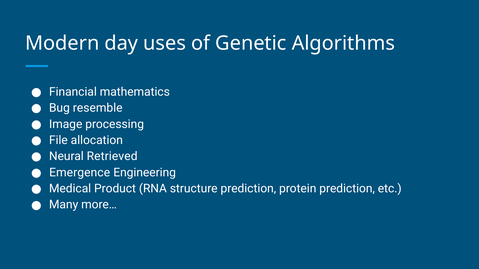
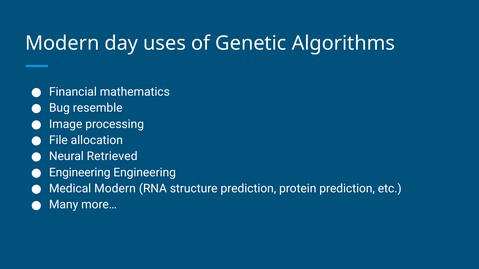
Emergence: Emergence -> Engineering (80, 173)
Medical Product: Product -> Modern (115, 189)
